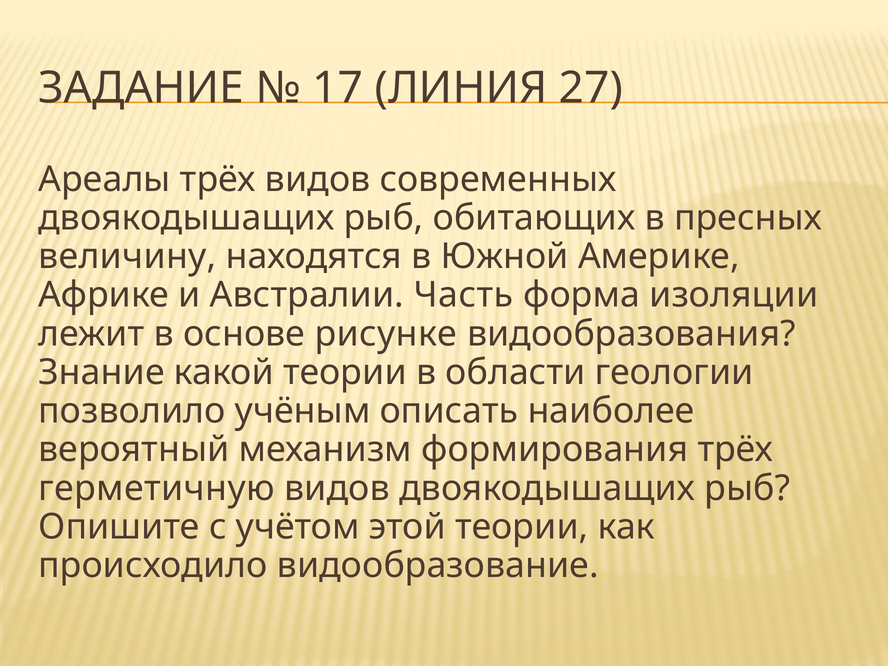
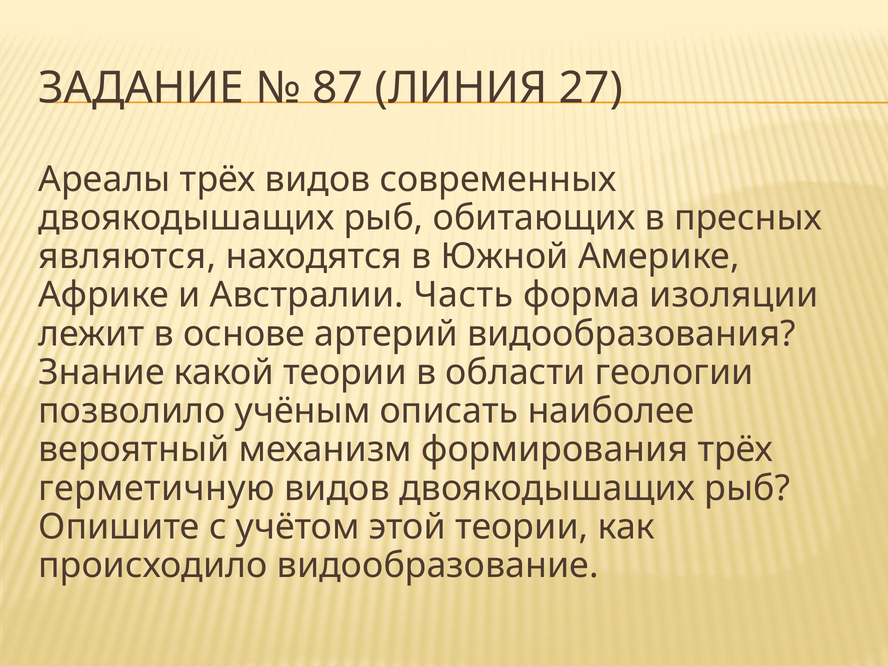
17: 17 -> 87 (338, 88)
величину: величину -> являются (127, 257)
рисунке: рисунке -> артерий (386, 334)
